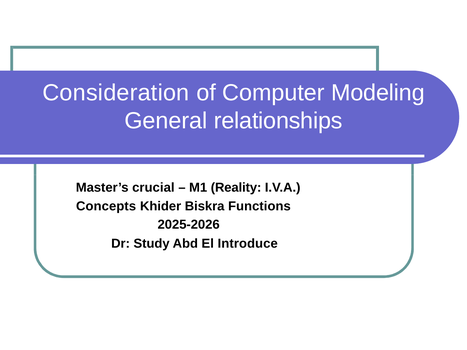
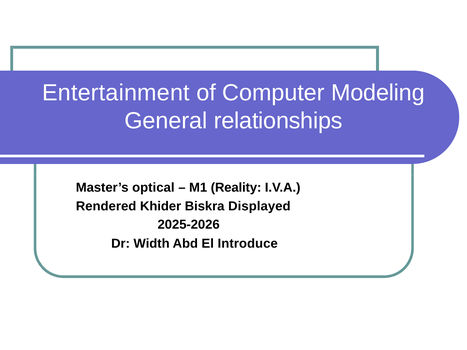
Consideration: Consideration -> Entertainment (116, 93)
crucial: crucial -> optical (153, 188)
Concepts: Concepts -> Rendered (106, 206)
Functions: Functions -> Displayed (259, 206)
Study: Study -> Width (152, 244)
